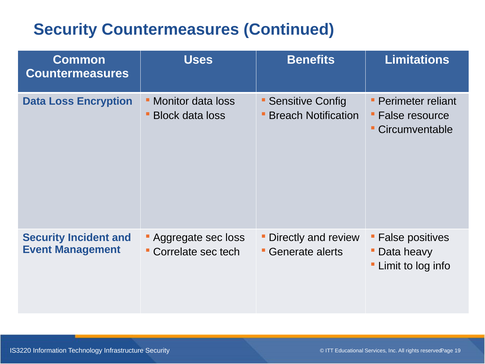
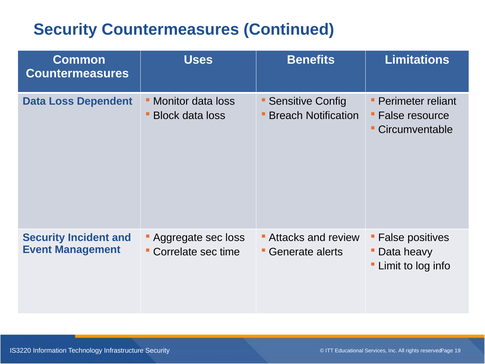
Encryption: Encryption -> Dependent (105, 101)
Directly: Directly -> Attacks (287, 238)
tech: tech -> time (230, 252)
